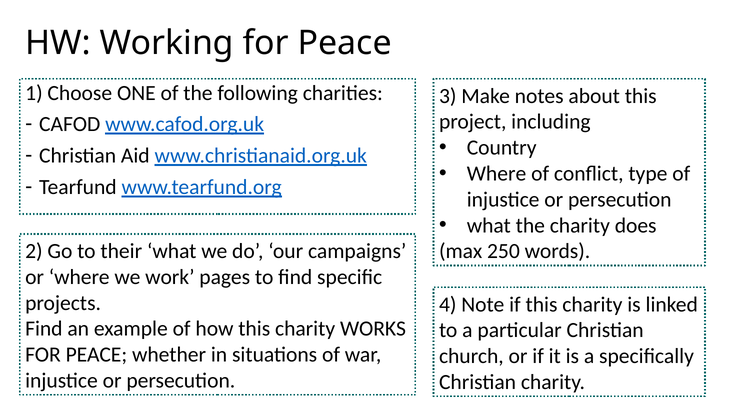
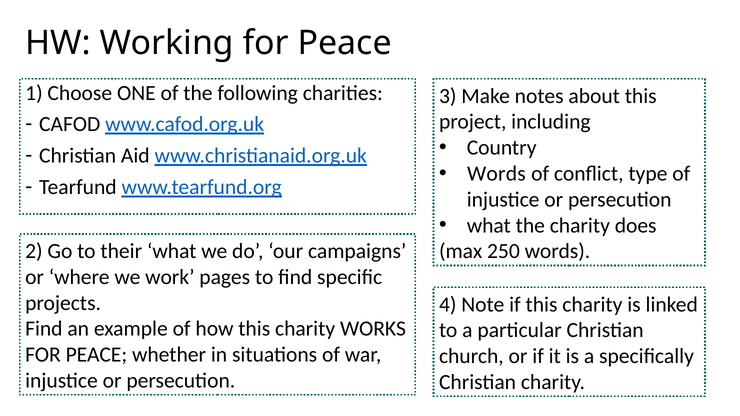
Where: Where -> Words (496, 174)
